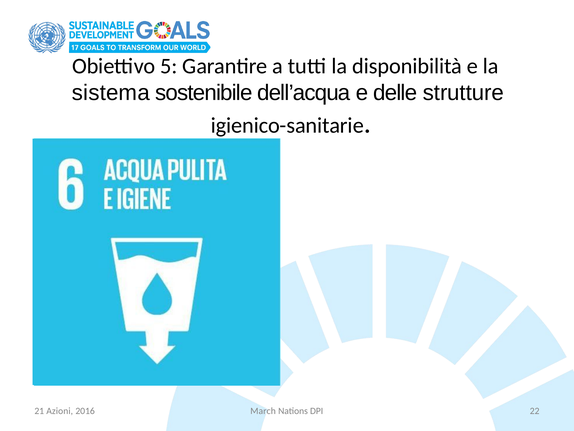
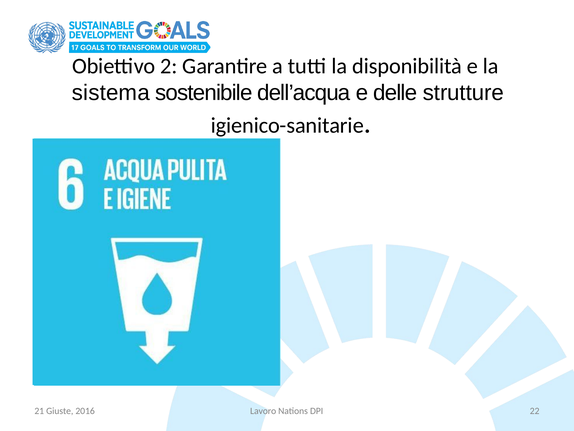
5: 5 -> 2 (169, 66)
Azioni: Azioni -> Giuste (60, 411)
March: March -> Lavoro (263, 411)
